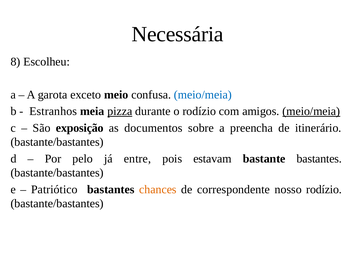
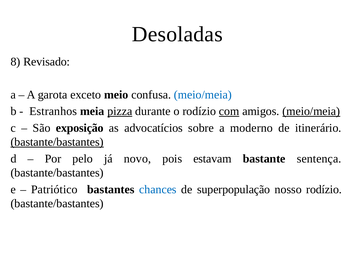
Necessária: Necessária -> Desoladas (177, 34)
Escolheu: Escolheu -> Revisado (47, 62)
com underline: none -> present (229, 111)
documentos: documentos -> advocatícios (154, 128)
preencha: preencha -> moderno (251, 128)
bastante/bastantes underline: none -> present (57, 142)
entre: entre -> novo (137, 159)
bastante bastantes: bastantes -> sentença (319, 159)
chances colour: orange -> blue (158, 190)
correspondente: correspondente -> superpopulação (234, 190)
